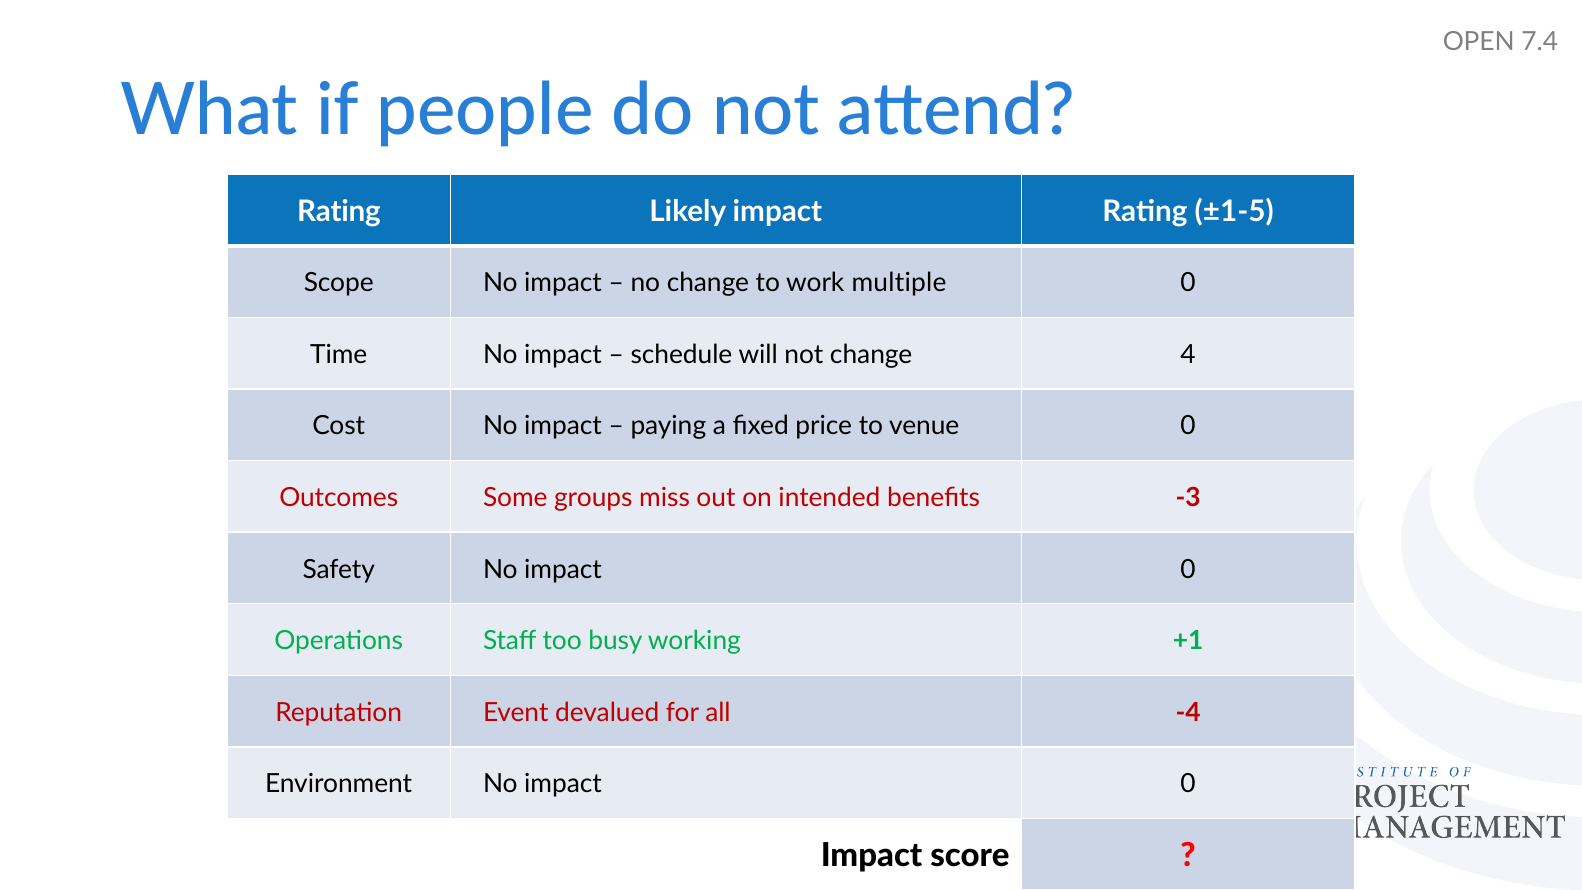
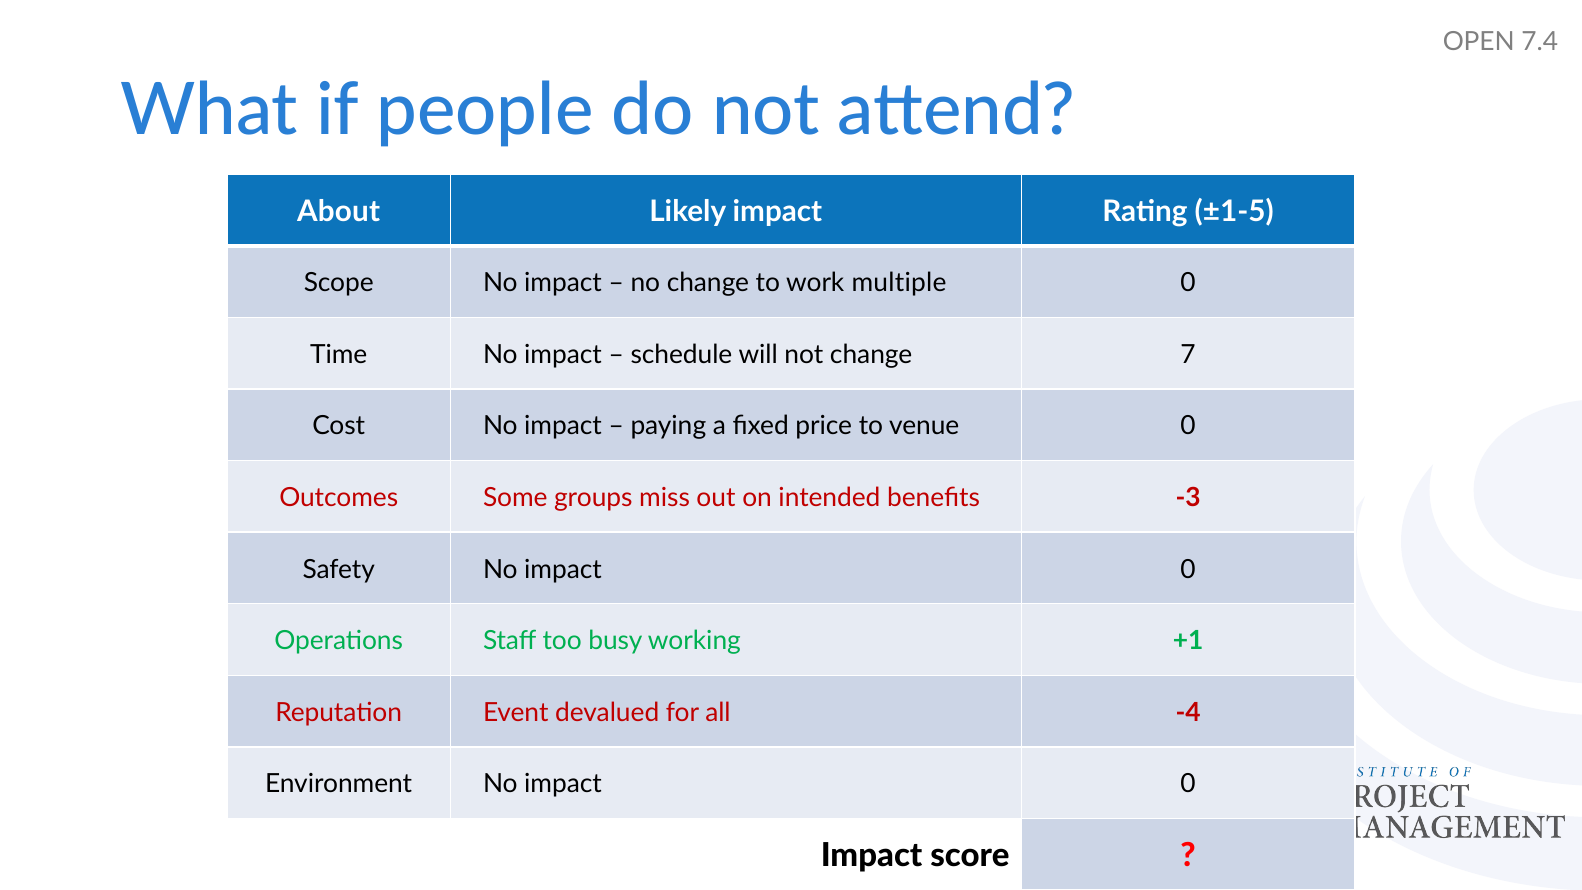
Rating: Rating -> About (339, 212)
4: 4 -> 7 (1188, 355)
